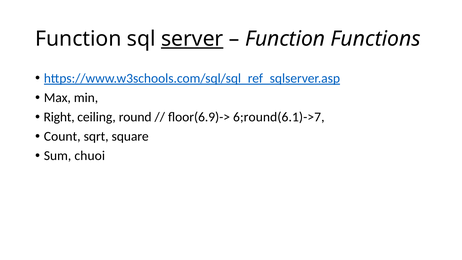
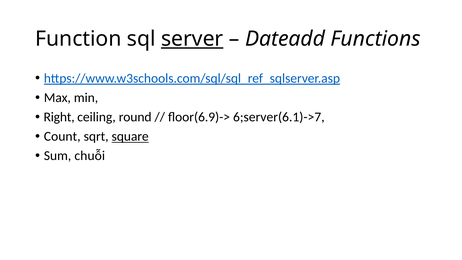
Function: Function -> Dateadd (285, 39)
6;round(6.1)->7: 6;round(6.1)->7 -> 6;server(6.1)->7 (279, 117)
square underline: none -> present (130, 136)
chuoi: chuoi -> chuỗi (90, 156)
